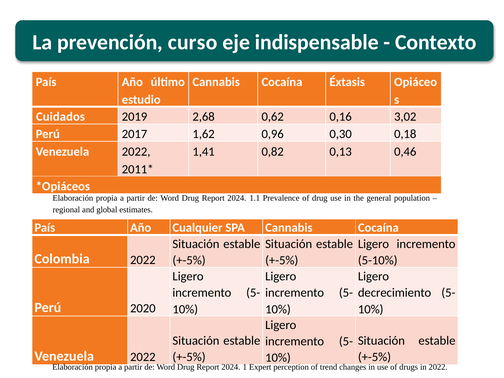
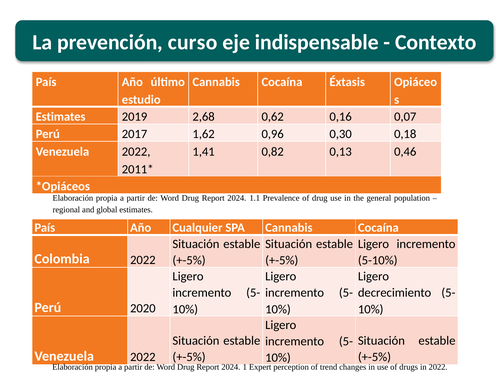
Cuidados: Cuidados -> Estimates (61, 117)
3,02: 3,02 -> 0,07 (405, 117)
